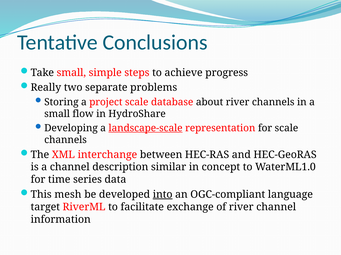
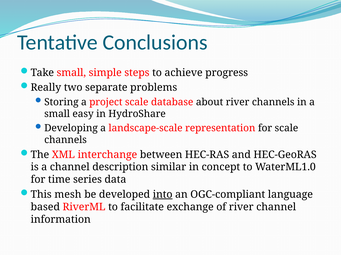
flow: flow -> easy (83, 114)
landscape-scale underline: present -> none (146, 128)
target: target -> based (45, 208)
